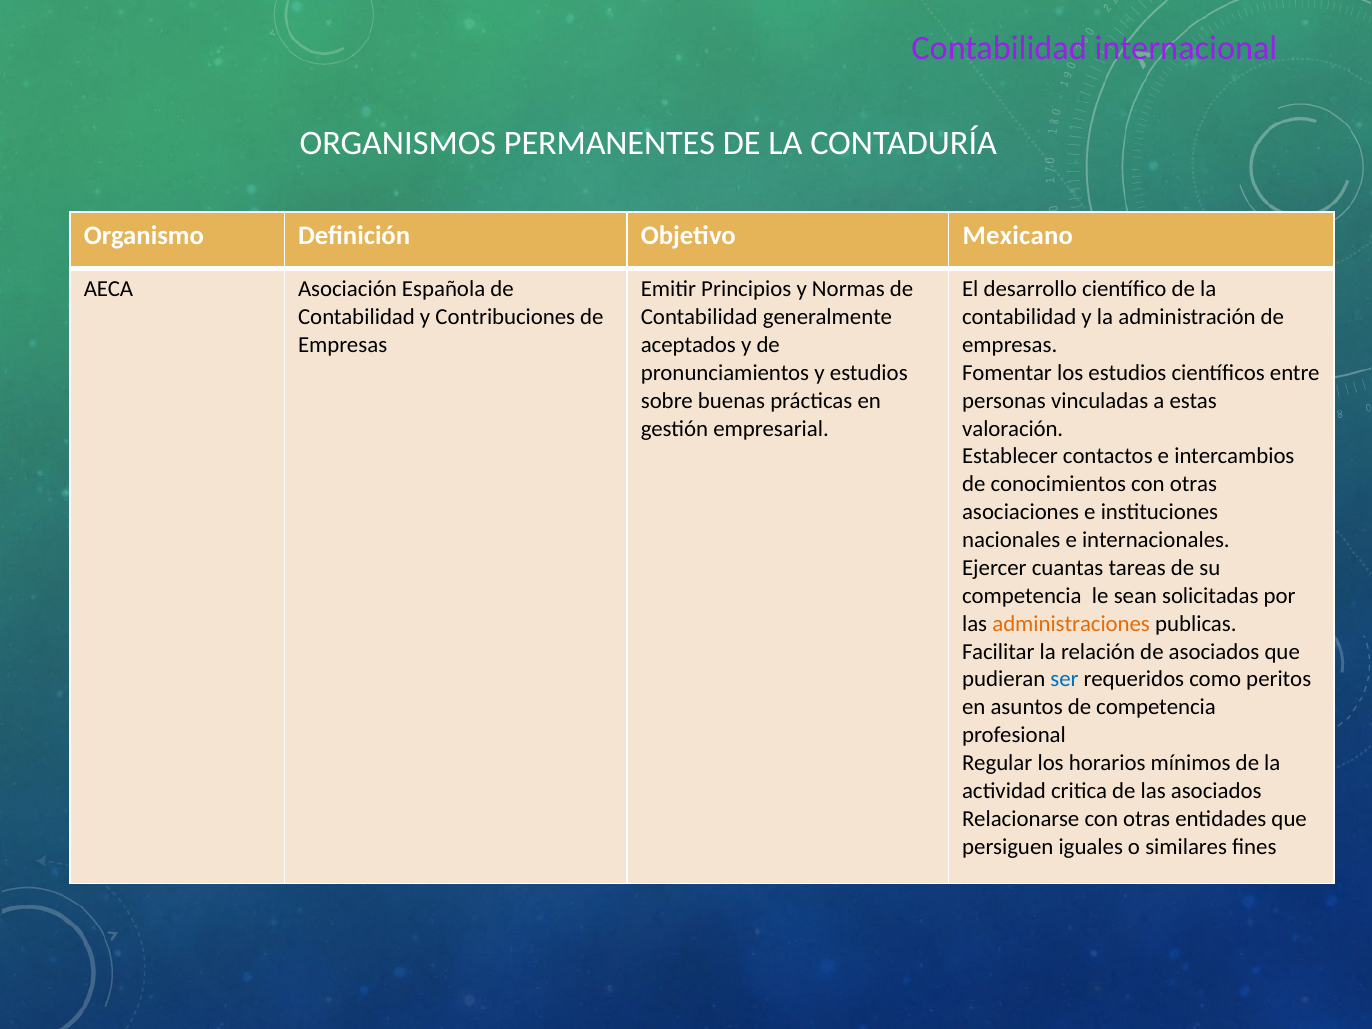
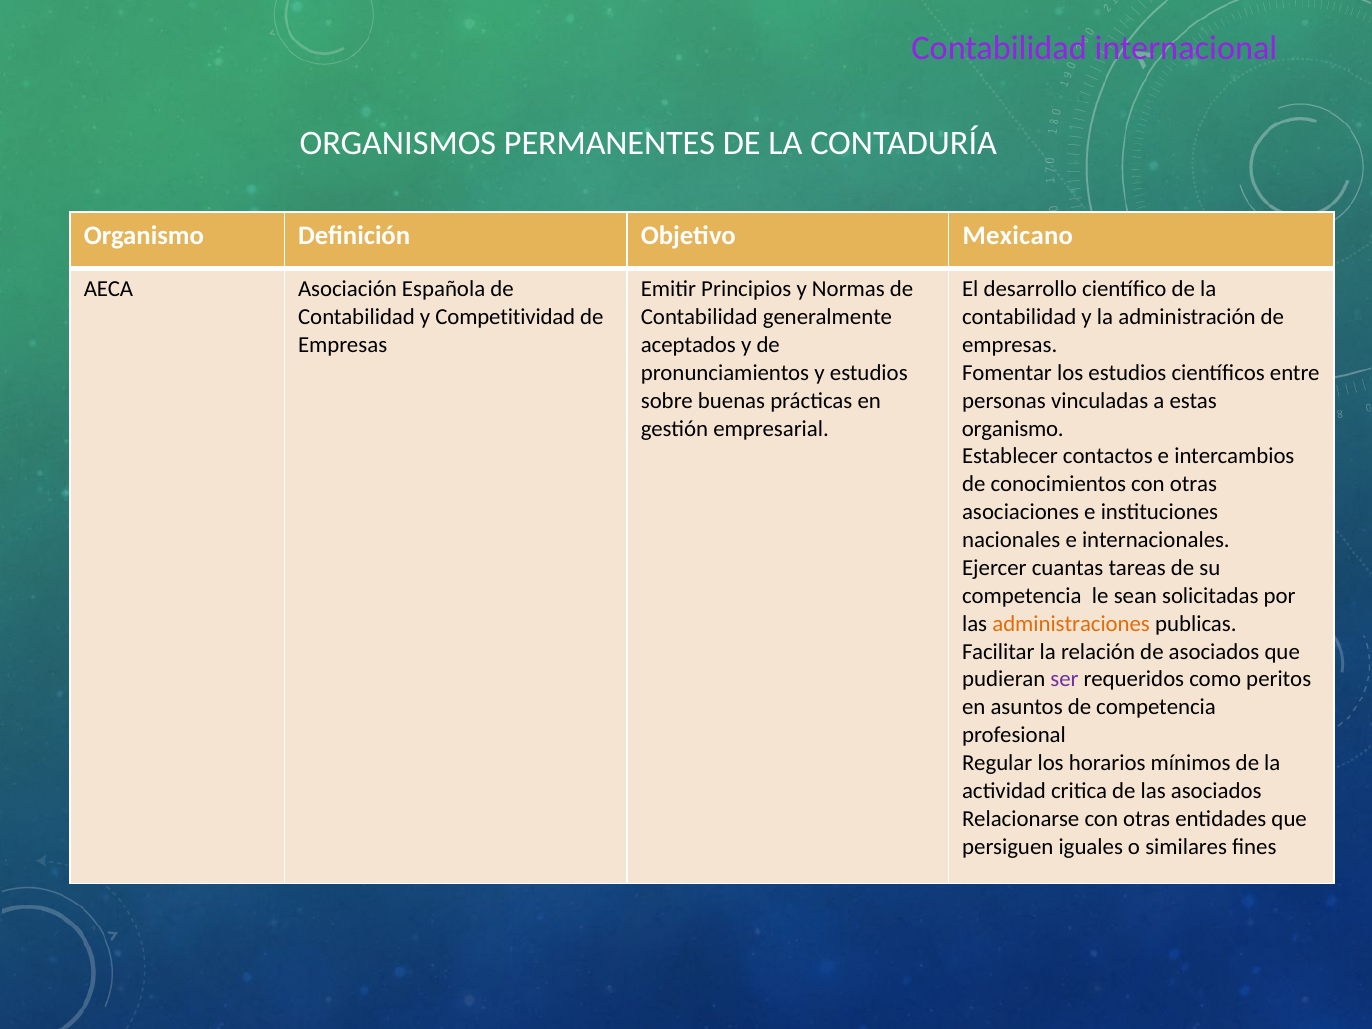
Contribuciones: Contribuciones -> Competitividad (505, 317)
valoración: valoración -> organismo (1013, 429)
ser colour: blue -> purple (1064, 679)
